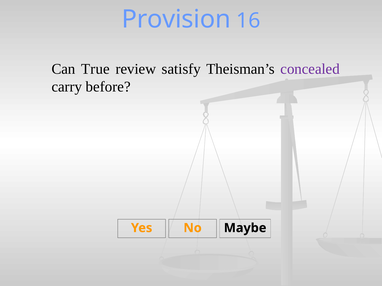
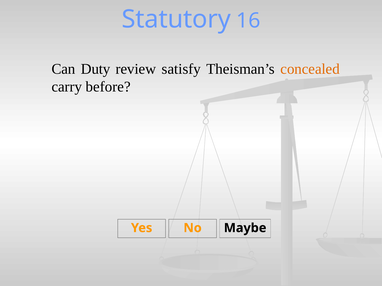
Provision: Provision -> Statutory (176, 19)
True: True -> Duty (96, 69)
concealed colour: purple -> orange (310, 69)
